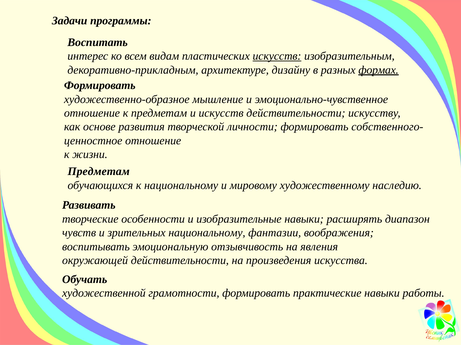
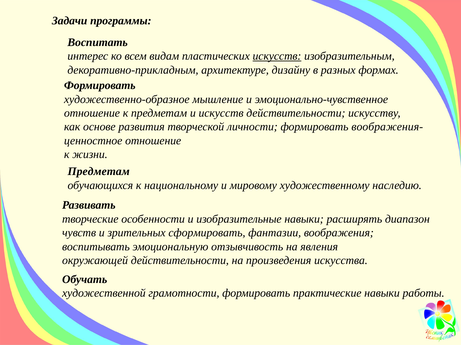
формах underline: present -> none (379, 70)
собственного-: собственного- -> воображения- (387, 127)
зрительных национальному: национальному -> сформировать (207, 233)
